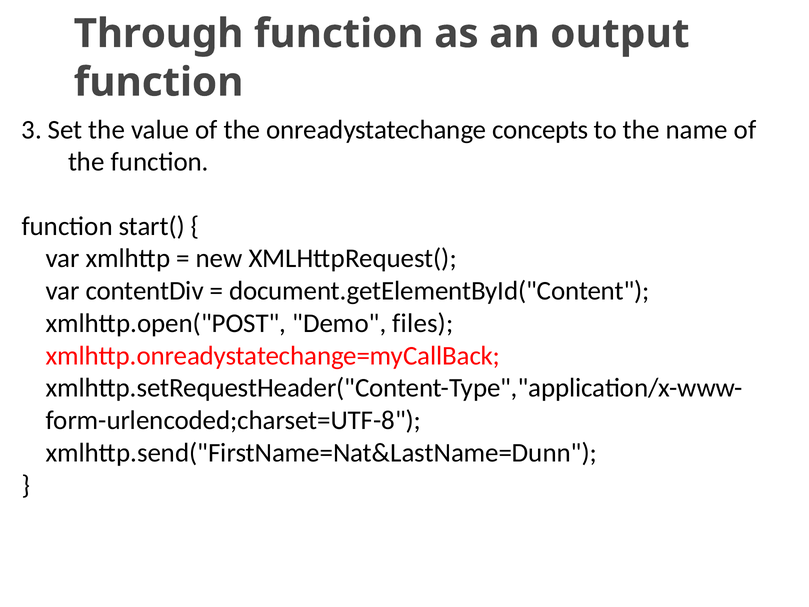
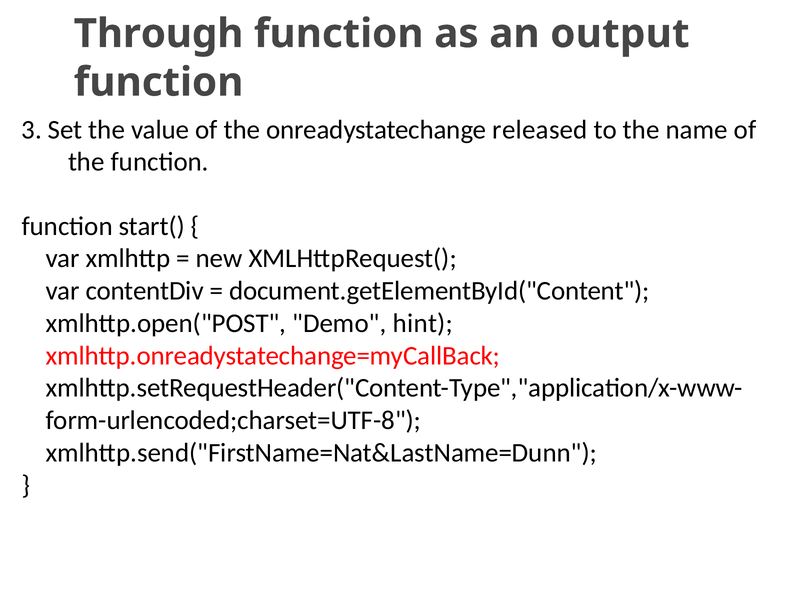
concepts: concepts -> released (540, 130)
files: files -> hint (423, 323)
